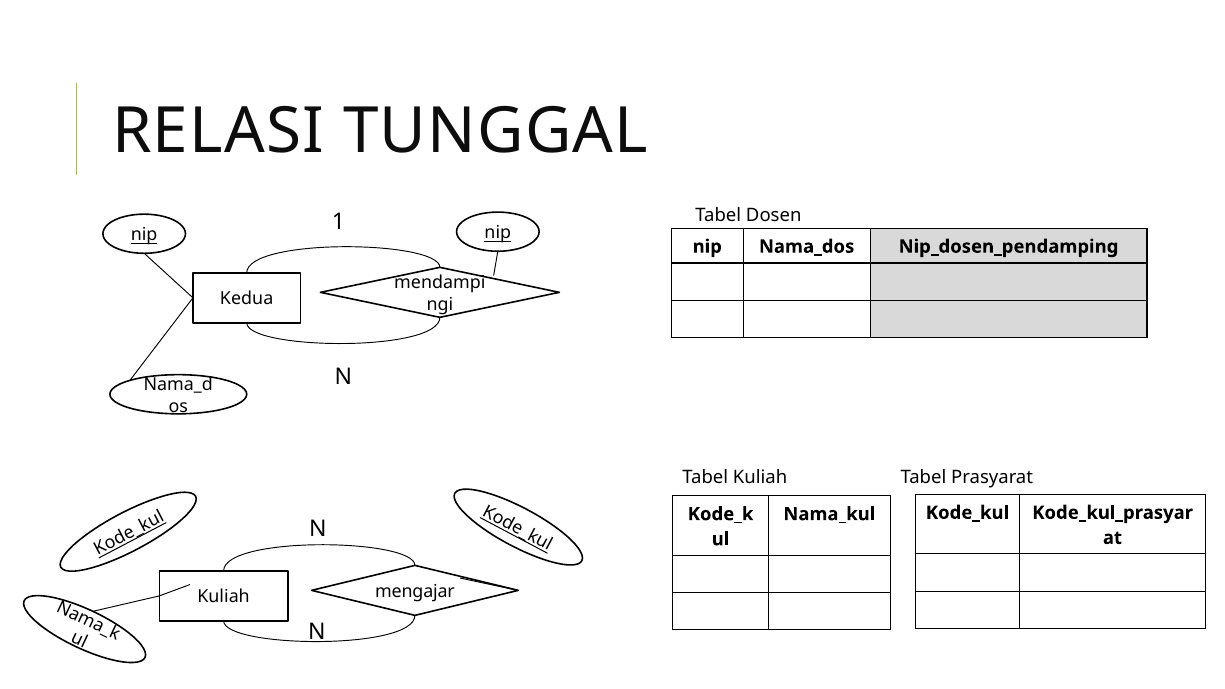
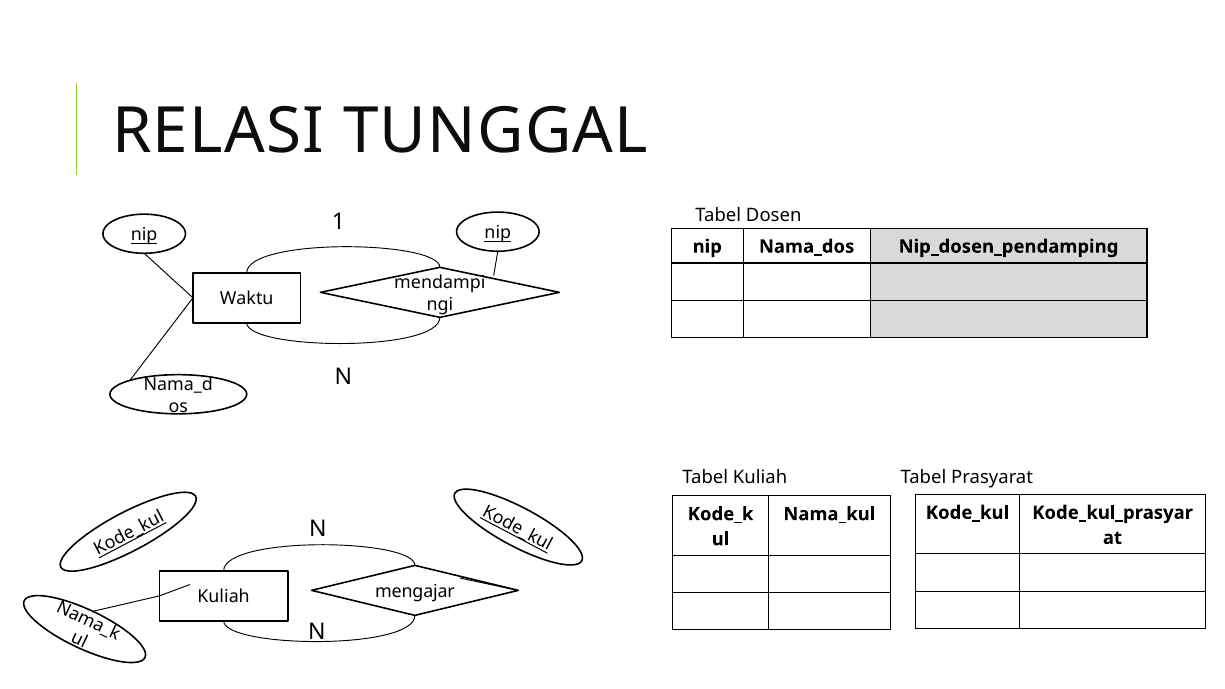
Kedua: Kedua -> Waktu (247, 299)
